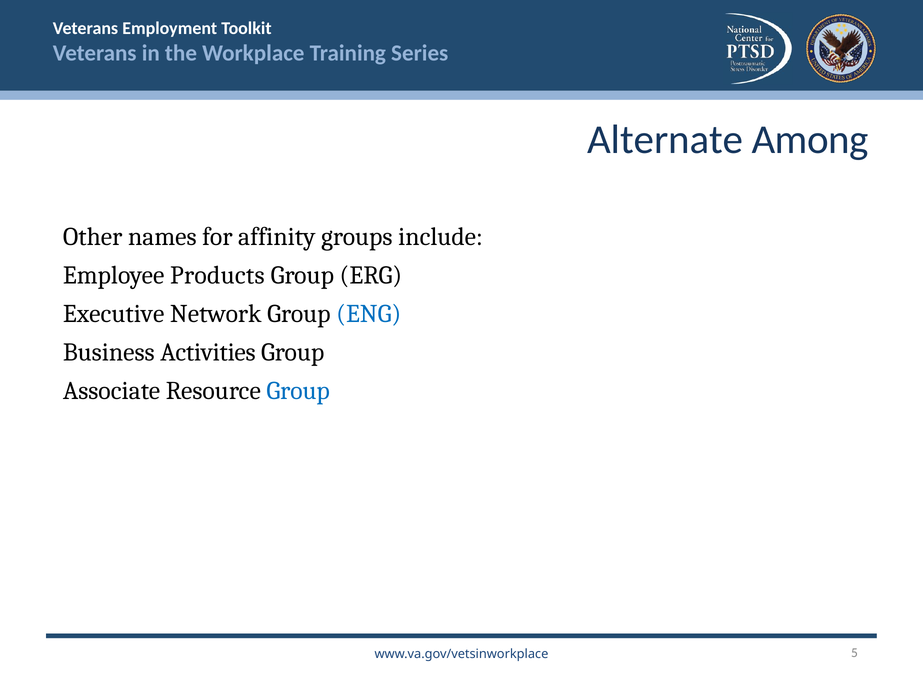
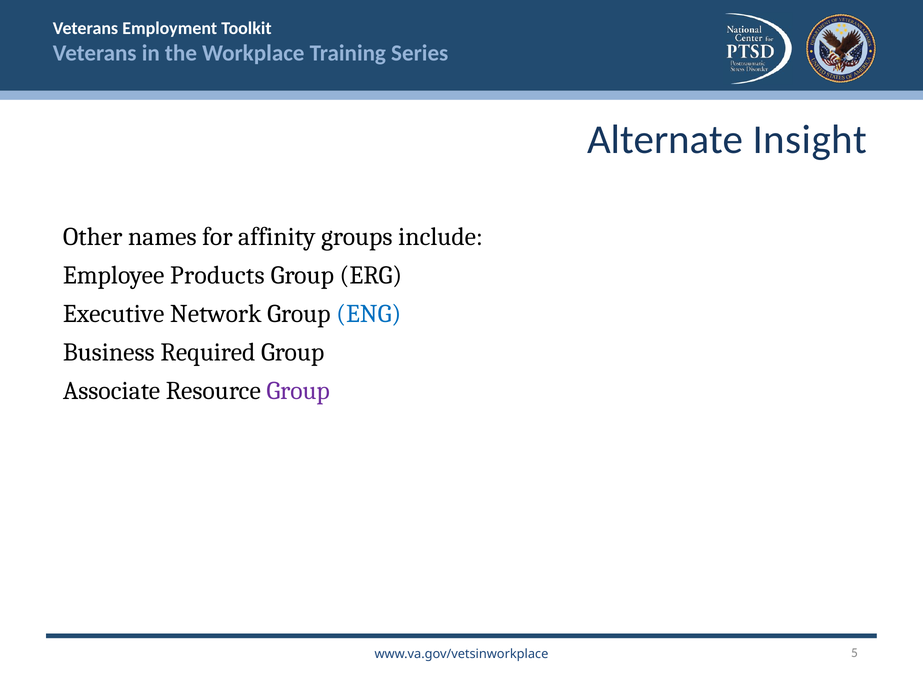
Among: Among -> Insight (810, 140)
Activities: Activities -> Required (208, 353)
Group colour: blue -> purple (298, 391)
